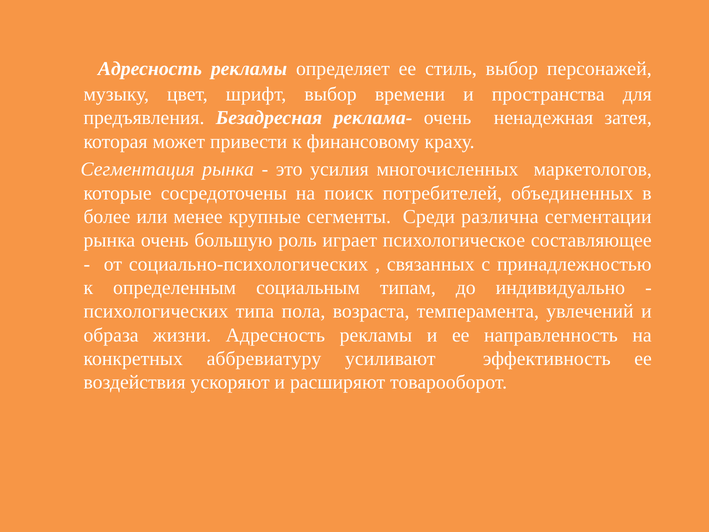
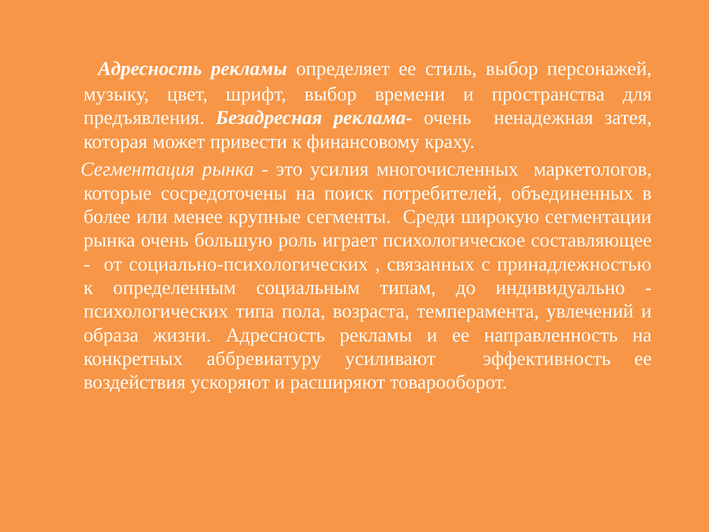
различна: различна -> широкую (500, 217)
